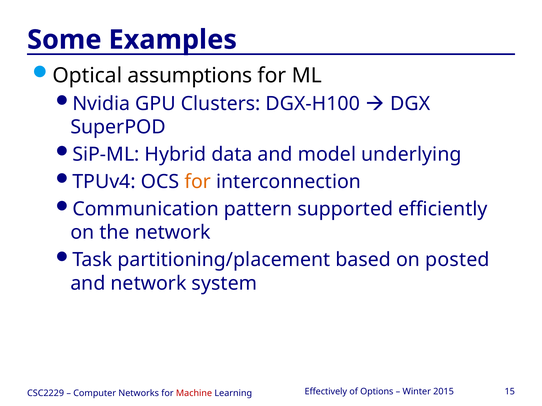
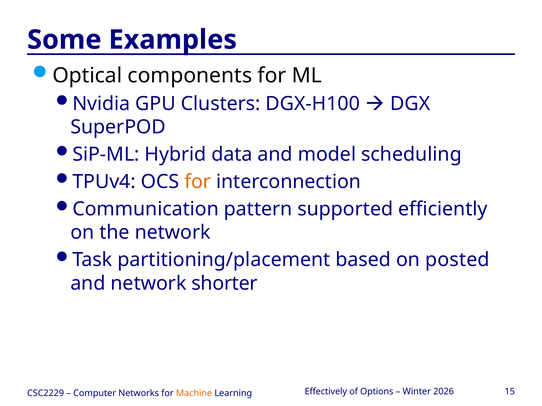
assumptions: assumptions -> components (190, 76)
underlying: underlying -> scheduling (411, 155)
system: system -> shorter (225, 284)
2015: 2015 -> 2026 (444, 392)
Machine colour: red -> orange (194, 394)
